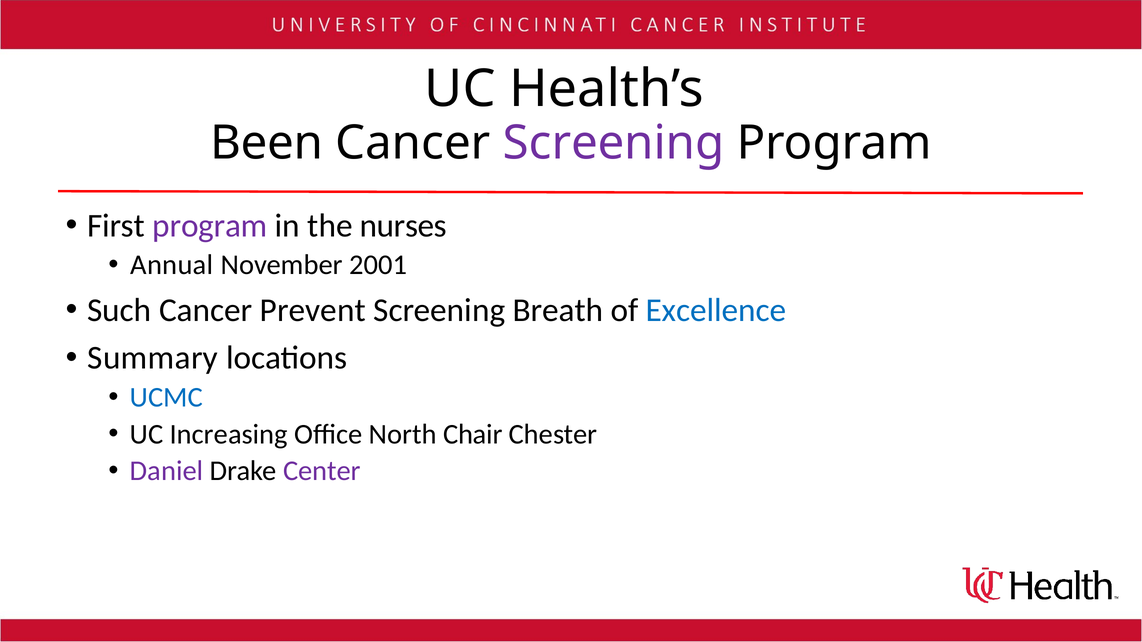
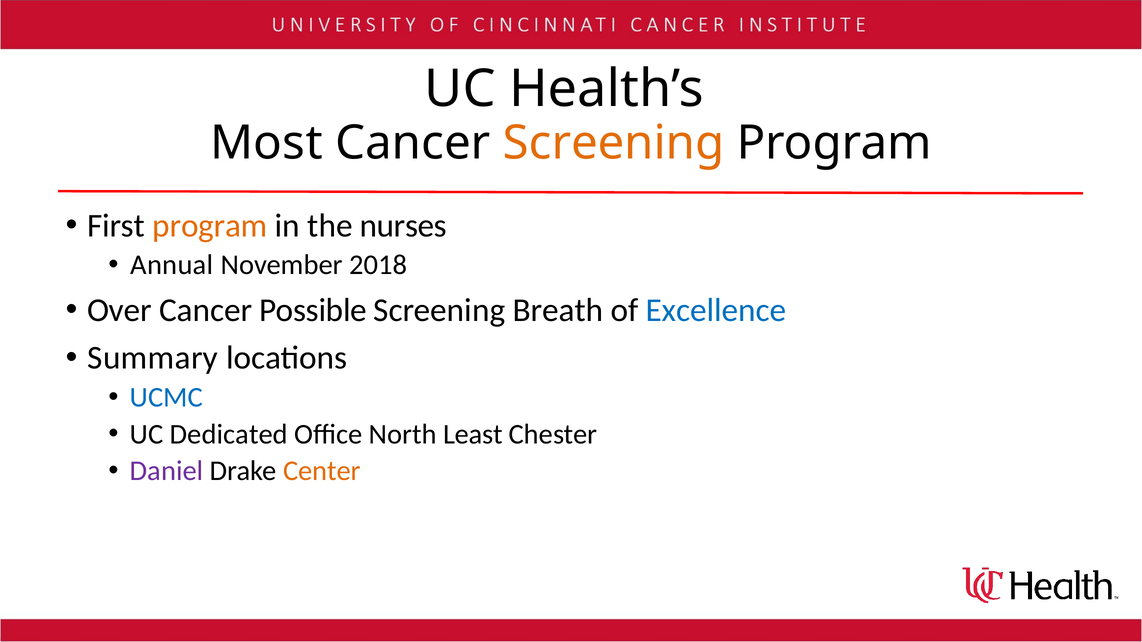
Been: Been -> Most (266, 143)
Screening colour: purple -> orange (614, 143)
program colour: purple -> orange (210, 226)
2001: 2001 -> 2018 (378, 265)
Such: Such -> Over (119, 310)
Prevent: Prevent -> Possible (313, 310)
Increasing: Increasing -> Dedicated (229, 434)
Chair: Chair -> Least (473, 434)
Center colour: purple -> orange (322, 471)
